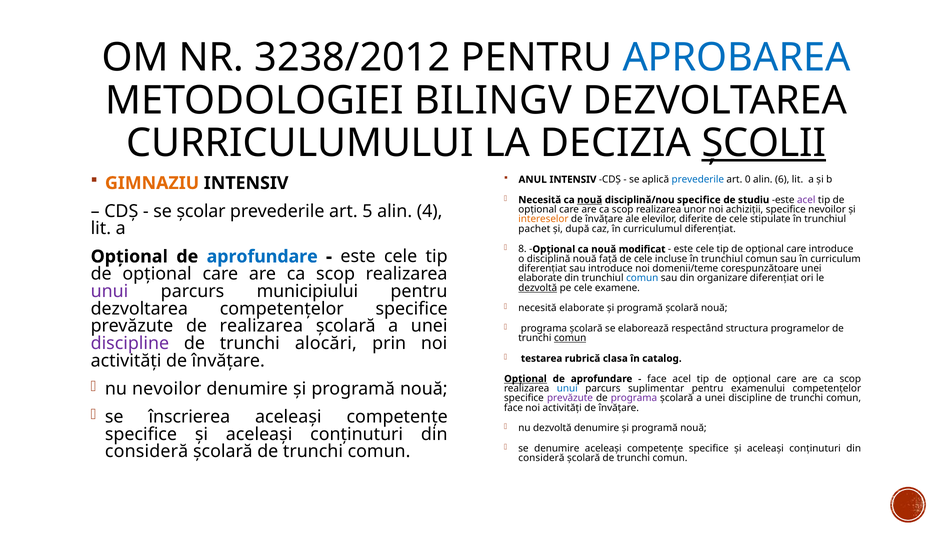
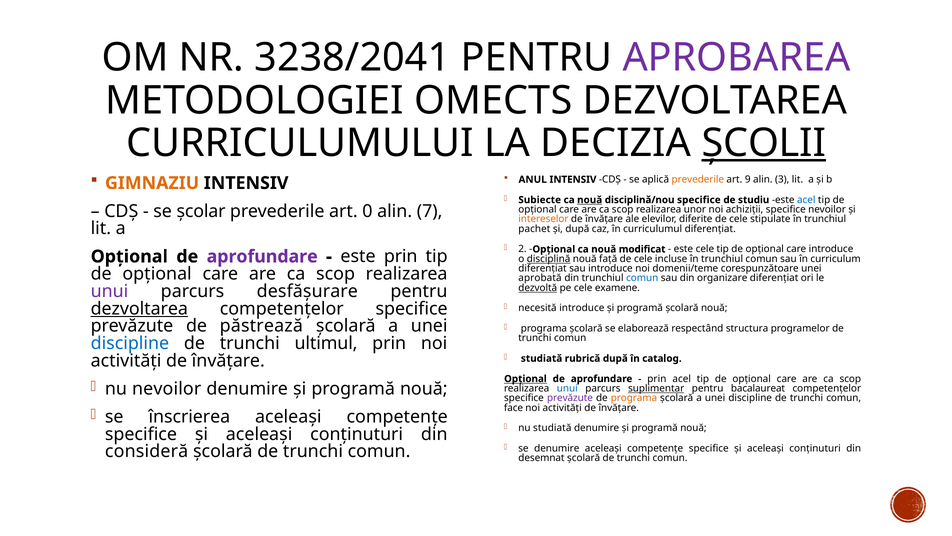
3238/2012: 3238/2012 -> 3238/2041 (352, 58)
APROBAREA colour: blue -> purple (737, 58)
BILINGV: BILINGV -> OMECTS (493, 100)
prevederile colour: blue -> orange (698, 179)
0: 0 -> 9 (748, 179)
6: 6 -> 3 (782, 179)
Necesită: Necesită -> Subiecte (540, 200)
acel colour: purple -> blue (806, 200)
5: 5 -> 0 (367, 211)
4: 4 -> 7 (430, 211)
8: 8 -> 2 (522, 249)
aprofundare colour: blue -> purple (262, 256)
cele: cele -> prin (401, 256)
disciplină underline: none -> present (549, 259)
elaborate: elaborate -> aprobată (540, 278)
municipiului: municipiului -> desfășurare (307, 291)
necesită elaborate: elaborate -> introduce (582, 308)
dezvoltarea underline: none -> present (139, 308)
de realizarea: realizarea -> păstrează (261, 326)
comun underline: present -> none (570, 338)
discipline colour: purple -> blue (130, 343)
alocări: alocări -> ultimul (326, 343)
testarea: testarea -> studiată (542, 358)
rubrică clasa: clasa -> după (615, 358)
face: face -> prin (657, 378)
suplimentar underline: none -> present (656, 388)
examenului: examenului -> bacalaureat (758, 388)
programa colour: purple -> orange (634, 398)
nu dezvoltă: dezvoltă -> studiată (552, 428)
consideră: consideră -> desemnat (541, 458)
